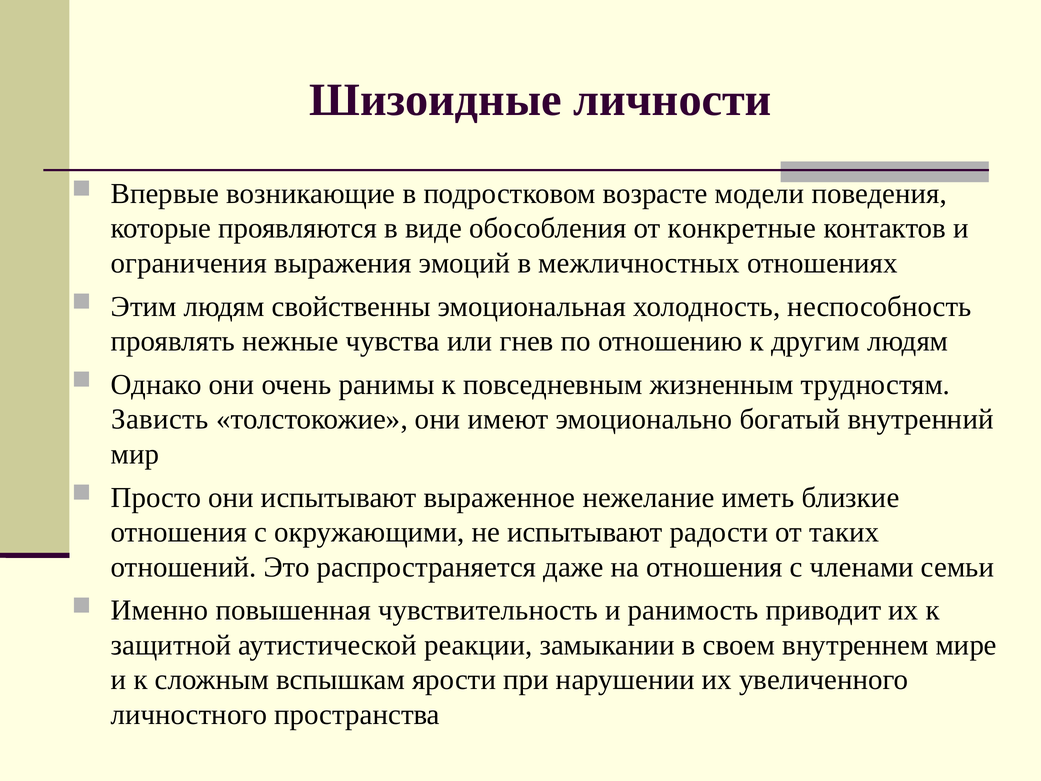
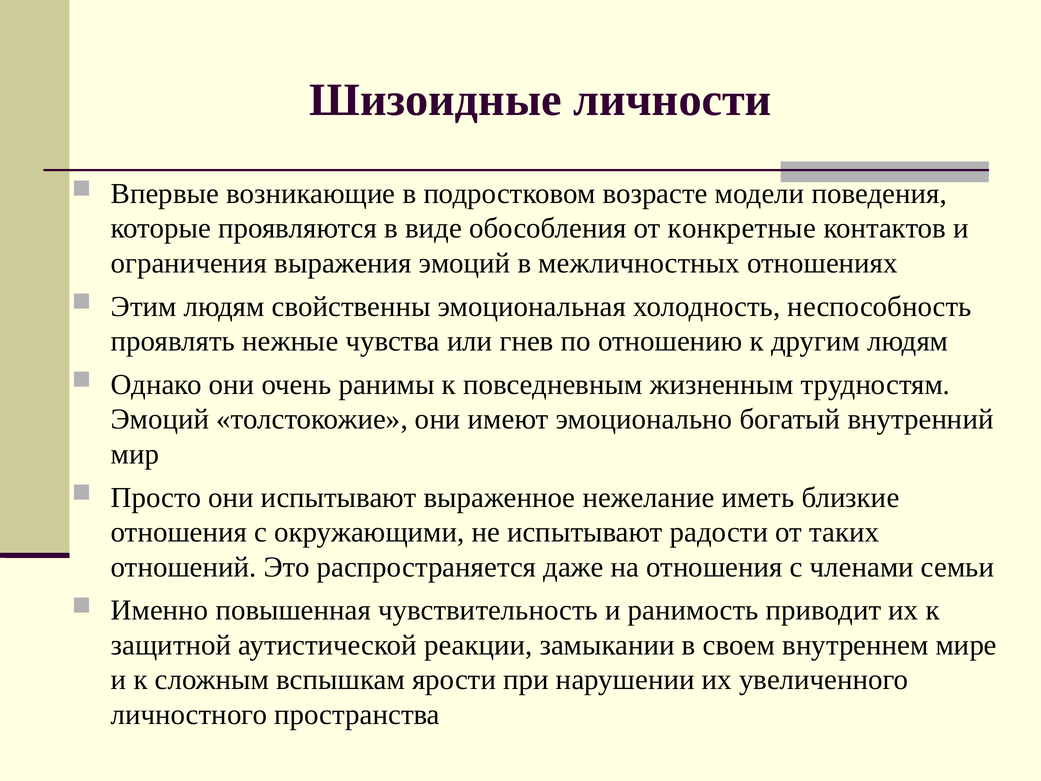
Зависть: Зависть -> Эмоций (160, 419)
